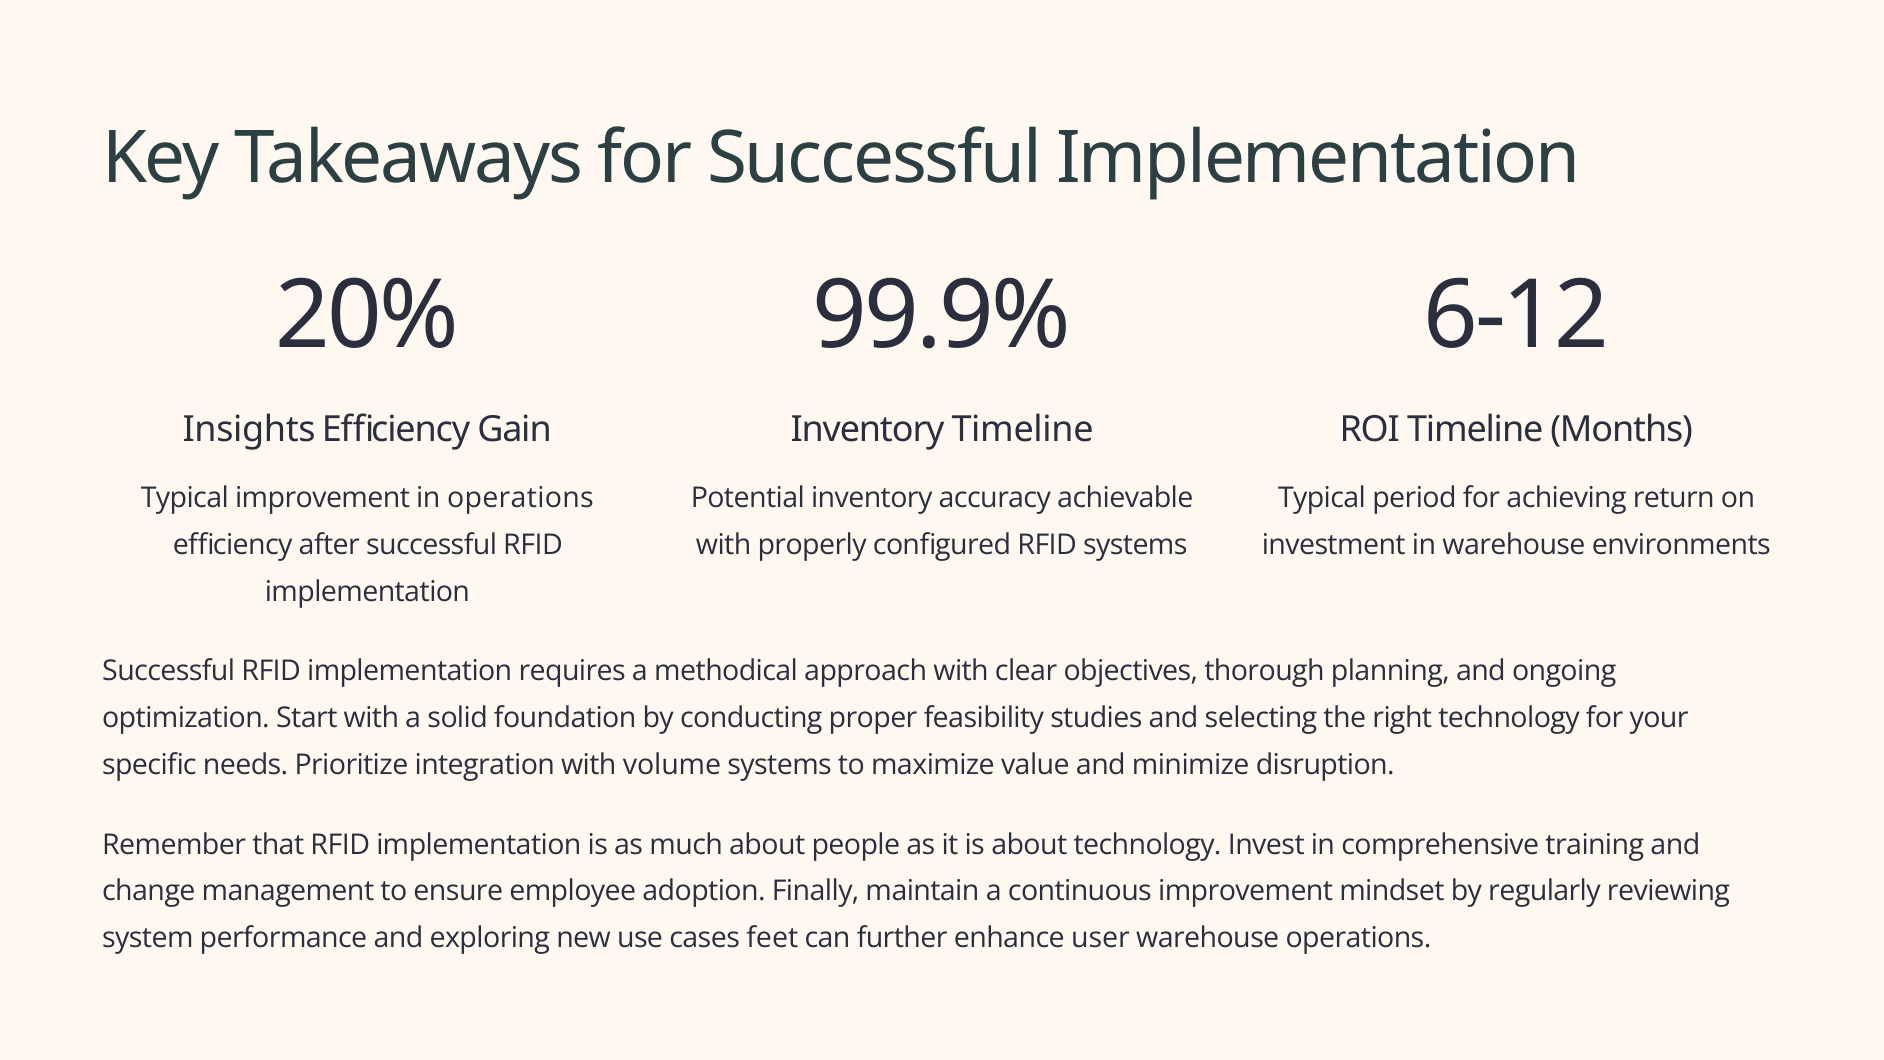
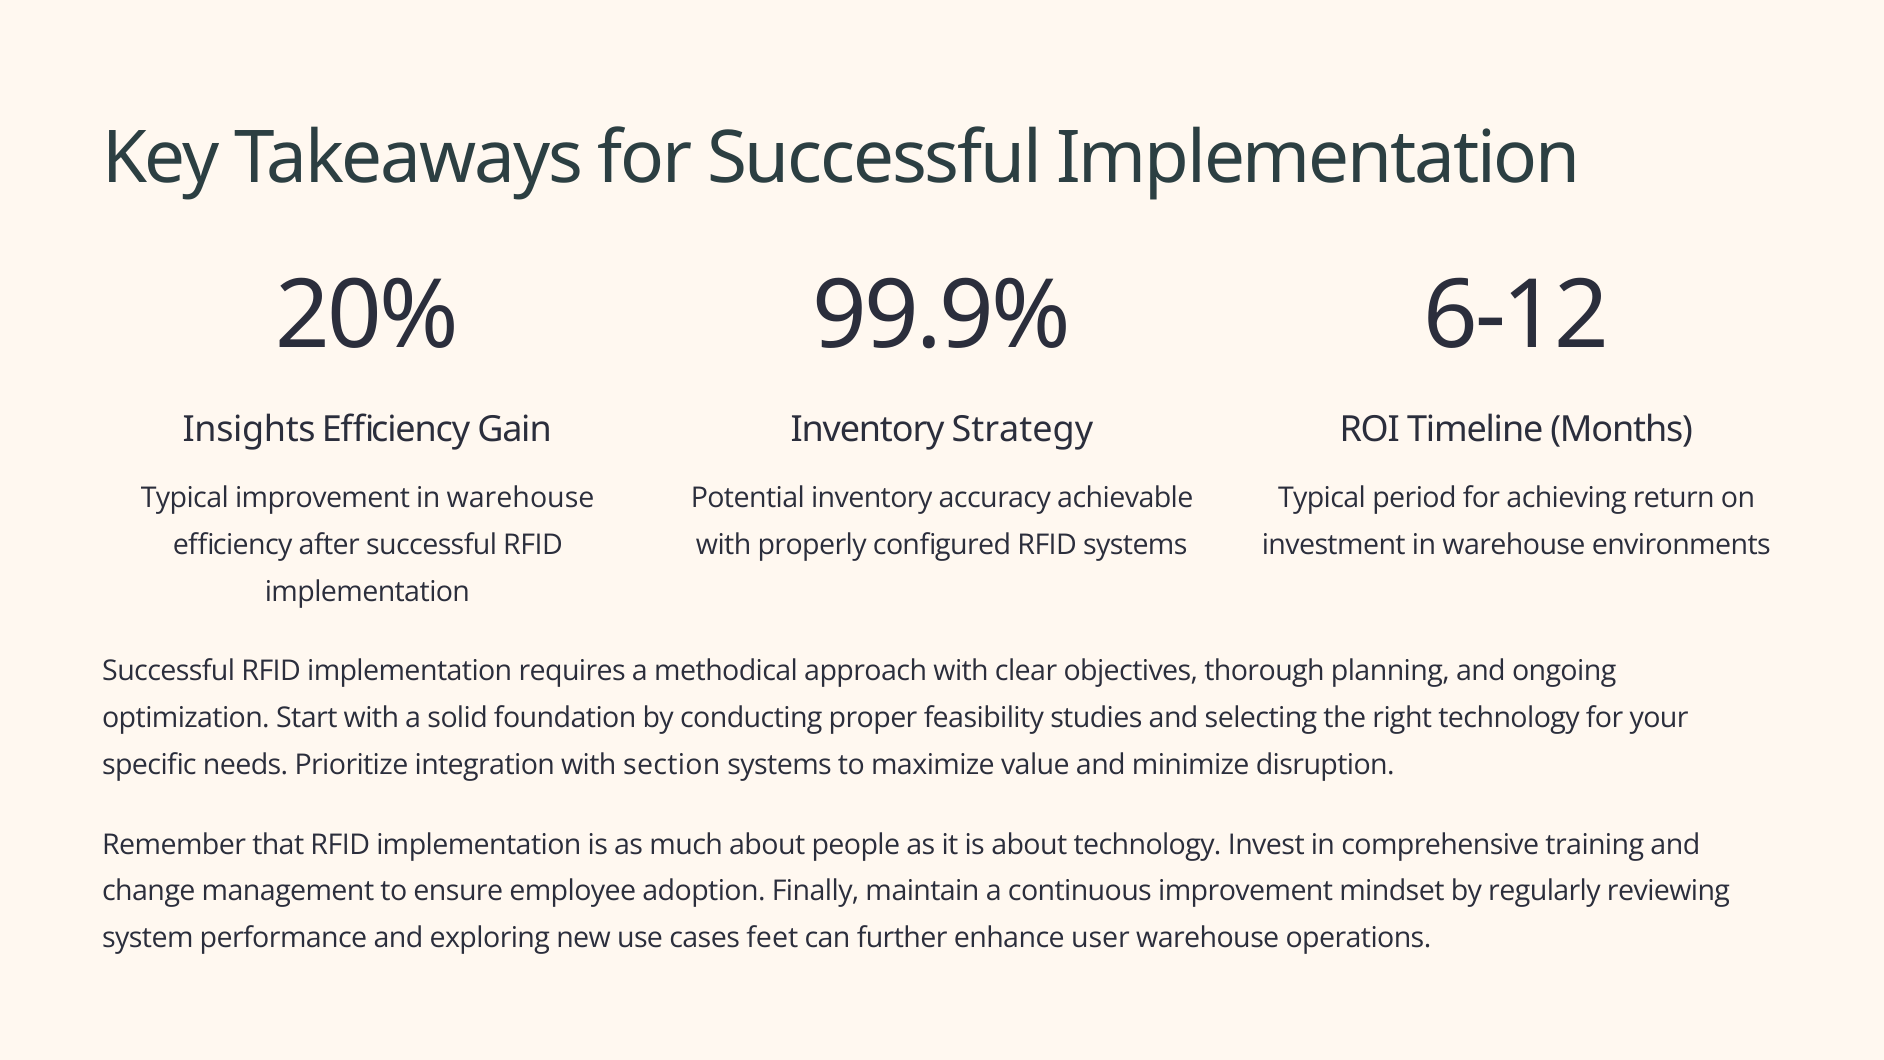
Inventory Timeline: Timeline -> Strategy (1022, 430)
improvement in operations: operations -> warehouse (521, 498)
volume: volume -> section (672, 765)
